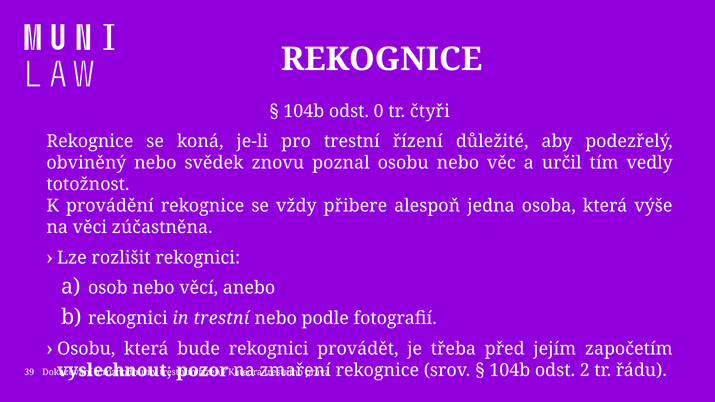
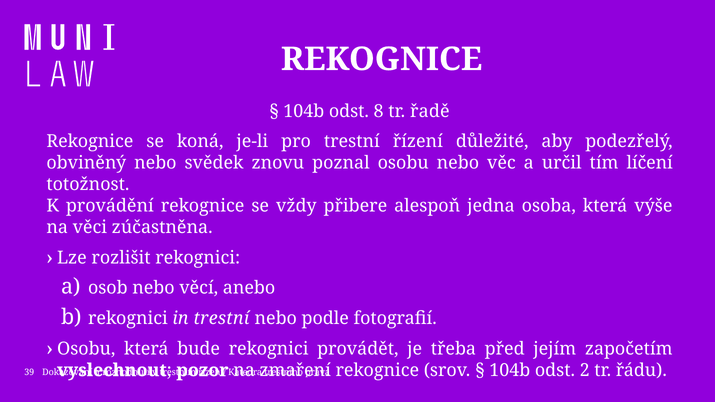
0: 0 -> 8 (379, 111)
čtyři: čtyři -> řadě (430, 111)
vedly: vedly -> líčení (650, 163)
